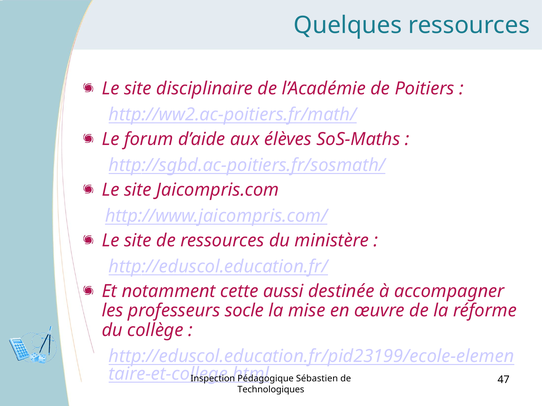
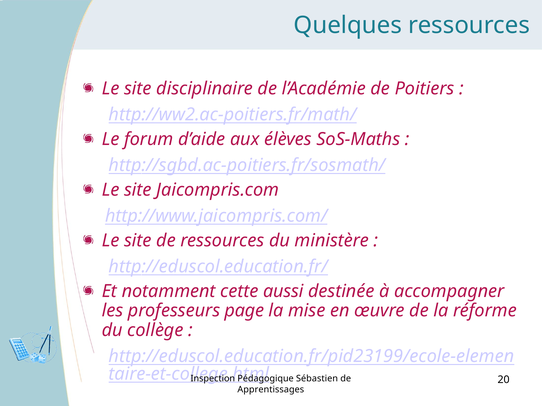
socle: socle -> page (244, 311)
47: 47 -> 20 (504, 380)
Technologiques: Technologiques -> Apprentissages (271, 390)
